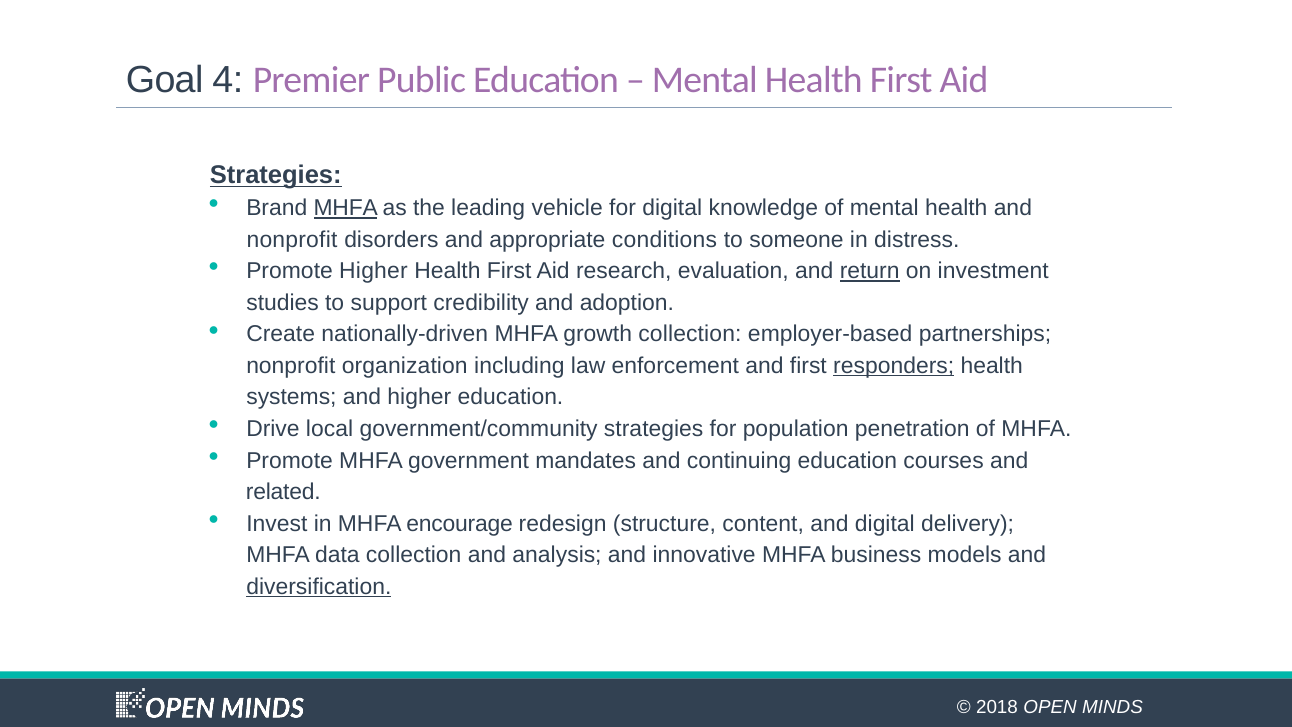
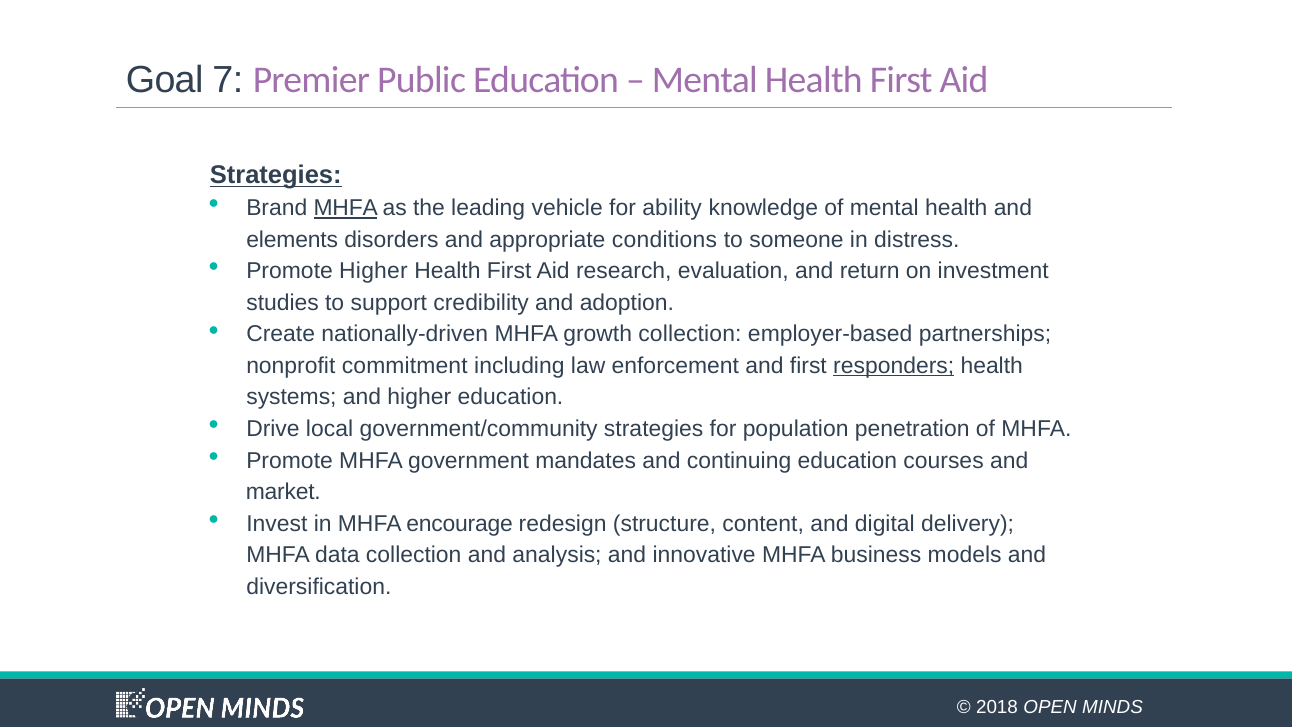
4: 4 -> 7 (228, 80)
for digital: digital -> ability (672, 208)
nonprofit: nonprofit -> elements (292, 240)
return underline: present -> none (870, 271)
organization: organization -> commitment (405, 366)
related: related -> market (283, 492)
diversification underline: present -> none (319, 587)
